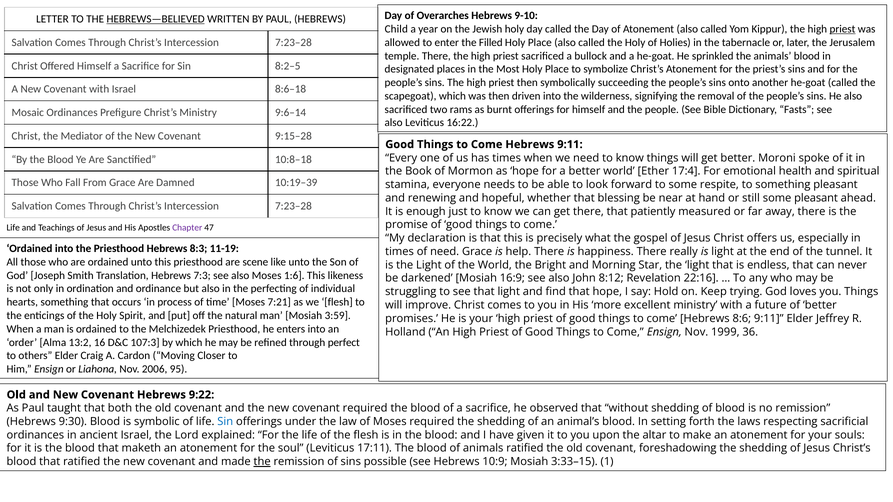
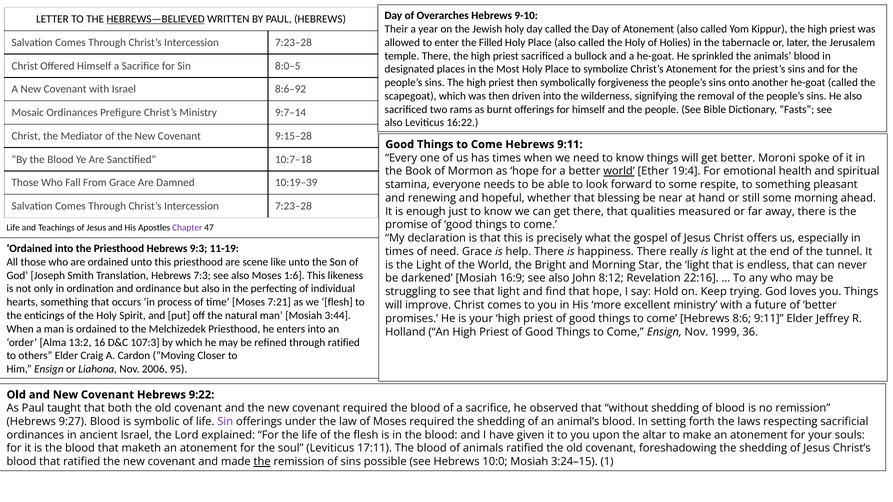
Child: Child -> Their (396, 29)
priest underline: present -> none (842, 29)
8:2–5: 8:2–5 -> 8:0–5 (288, 66)
succeeding: succeeding -> forgiveness (623, 83)
8:6–18: 8:6–18 -> 8:6–92 (291, 89)
9:6–14: 9:6–14 -> 9:7–14 (291, 113)
10:8–18: 10:8–18 -> 10:7–18 (293, 159)
world underline: none -> present (619, 171)
17:4: 17:4 -> 19:4 (686, 171)
some pleasant: pleasant -> morning (816, 198)
patiently: patiently -> qualities (653, 212)
8:3: 8:3 -> 9:3 (199, 249)
3:59: 3:59 -> 3:44 (338, 316)
through perfect: perfect -> ratified (344, 343)
9:30: 9:30 -> 9:27 (73, 422)
Sin colour: blue -> purple (225, 422)
10:9: 10:9 -> 10:0 (495, 462)
3:33–15: 3:33–15 -> 3:24–15 (574, 462)
